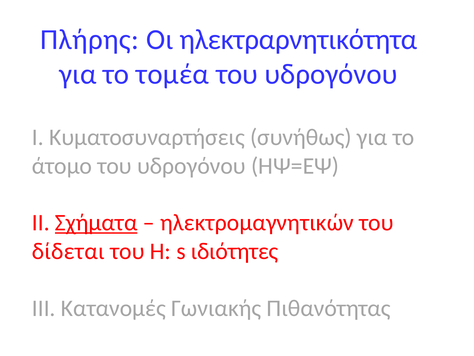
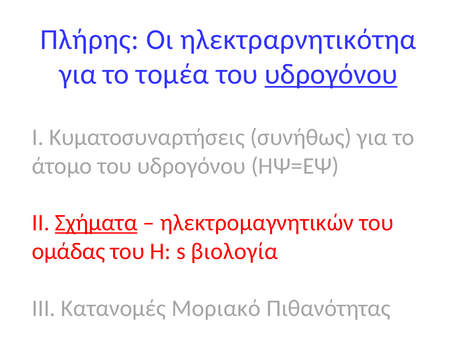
ηλεκτραρνητικότητα: ηλεκτραρνητικότητα -> ηλεκτραρνητικότηα (298, 39)
υδρογόνου underline: none -> present (331, 74)
δίδεται: δίδεται -> ομάδας (68, 251)
ιδιότητες: ιδιότητες -> βιολογία (234, 251)
Γωνιακής: Γωνιακής -> Μοριακό (216, 308)
